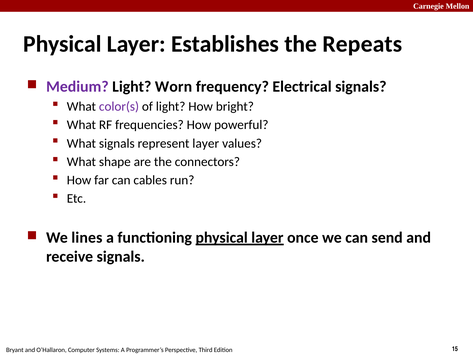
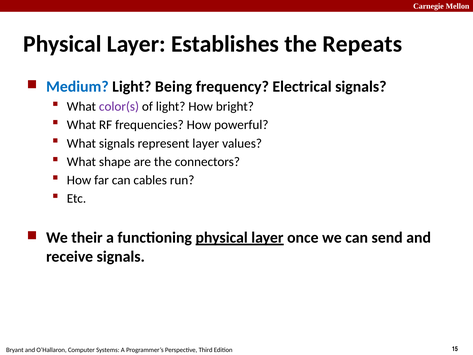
Medium colour: purple -> blue (77, 87)
Worn: Worn -> Being (174, 87)
lines: lines -> their (87, 238)
